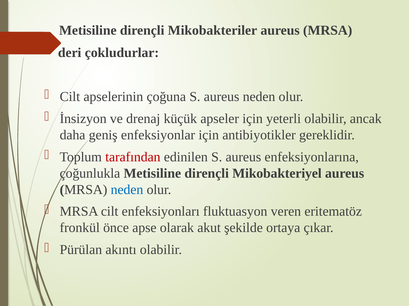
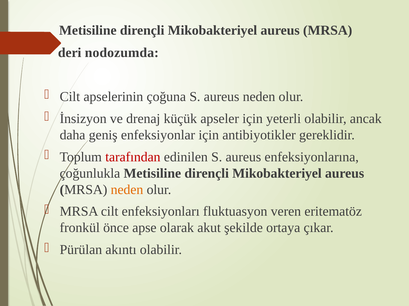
Mikobakteriler: Mikobakteriler -> Mikobakteriyel (212, 30)
çokludurlar: çokludurlar -> nodozumda (122, 53)
neden colour: blue -> orange (127, 190)
